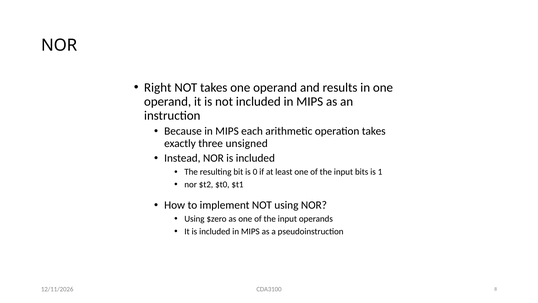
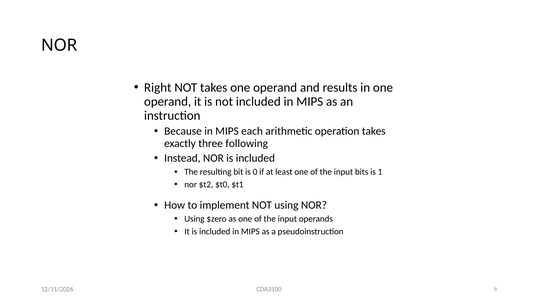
unsigned: unsigned -> following (247, 143)
